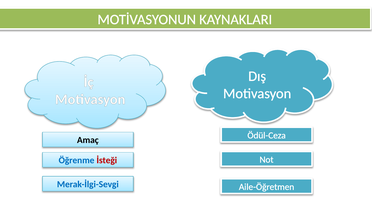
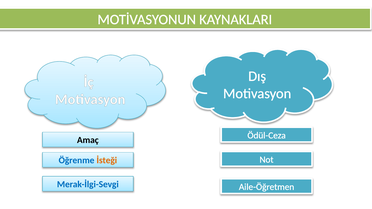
İsteği colour: red -> orange (107, 161)
